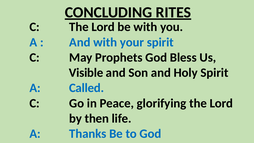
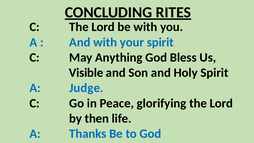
Prophets: Prophets -> Anything (119, 57)
Called: Called -> Judge (86, 88)
